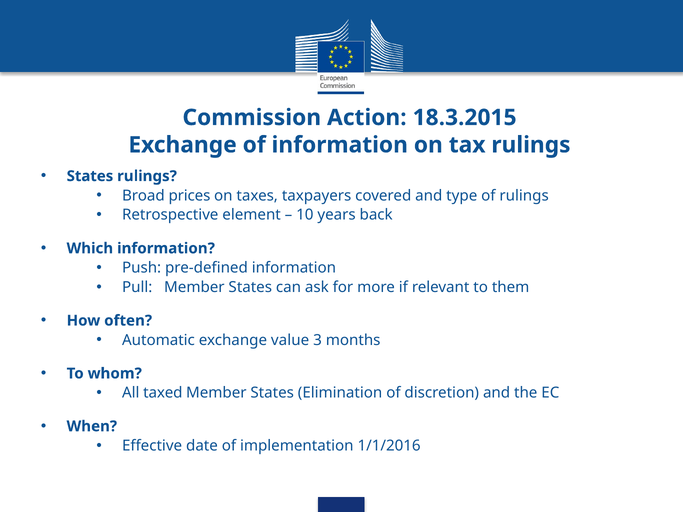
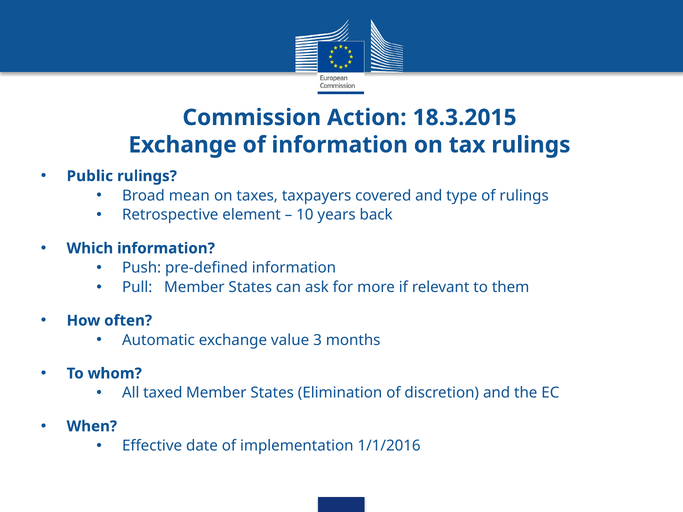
States: States -> Public (90, 176)
prices: prices -> mean (189, 196)
